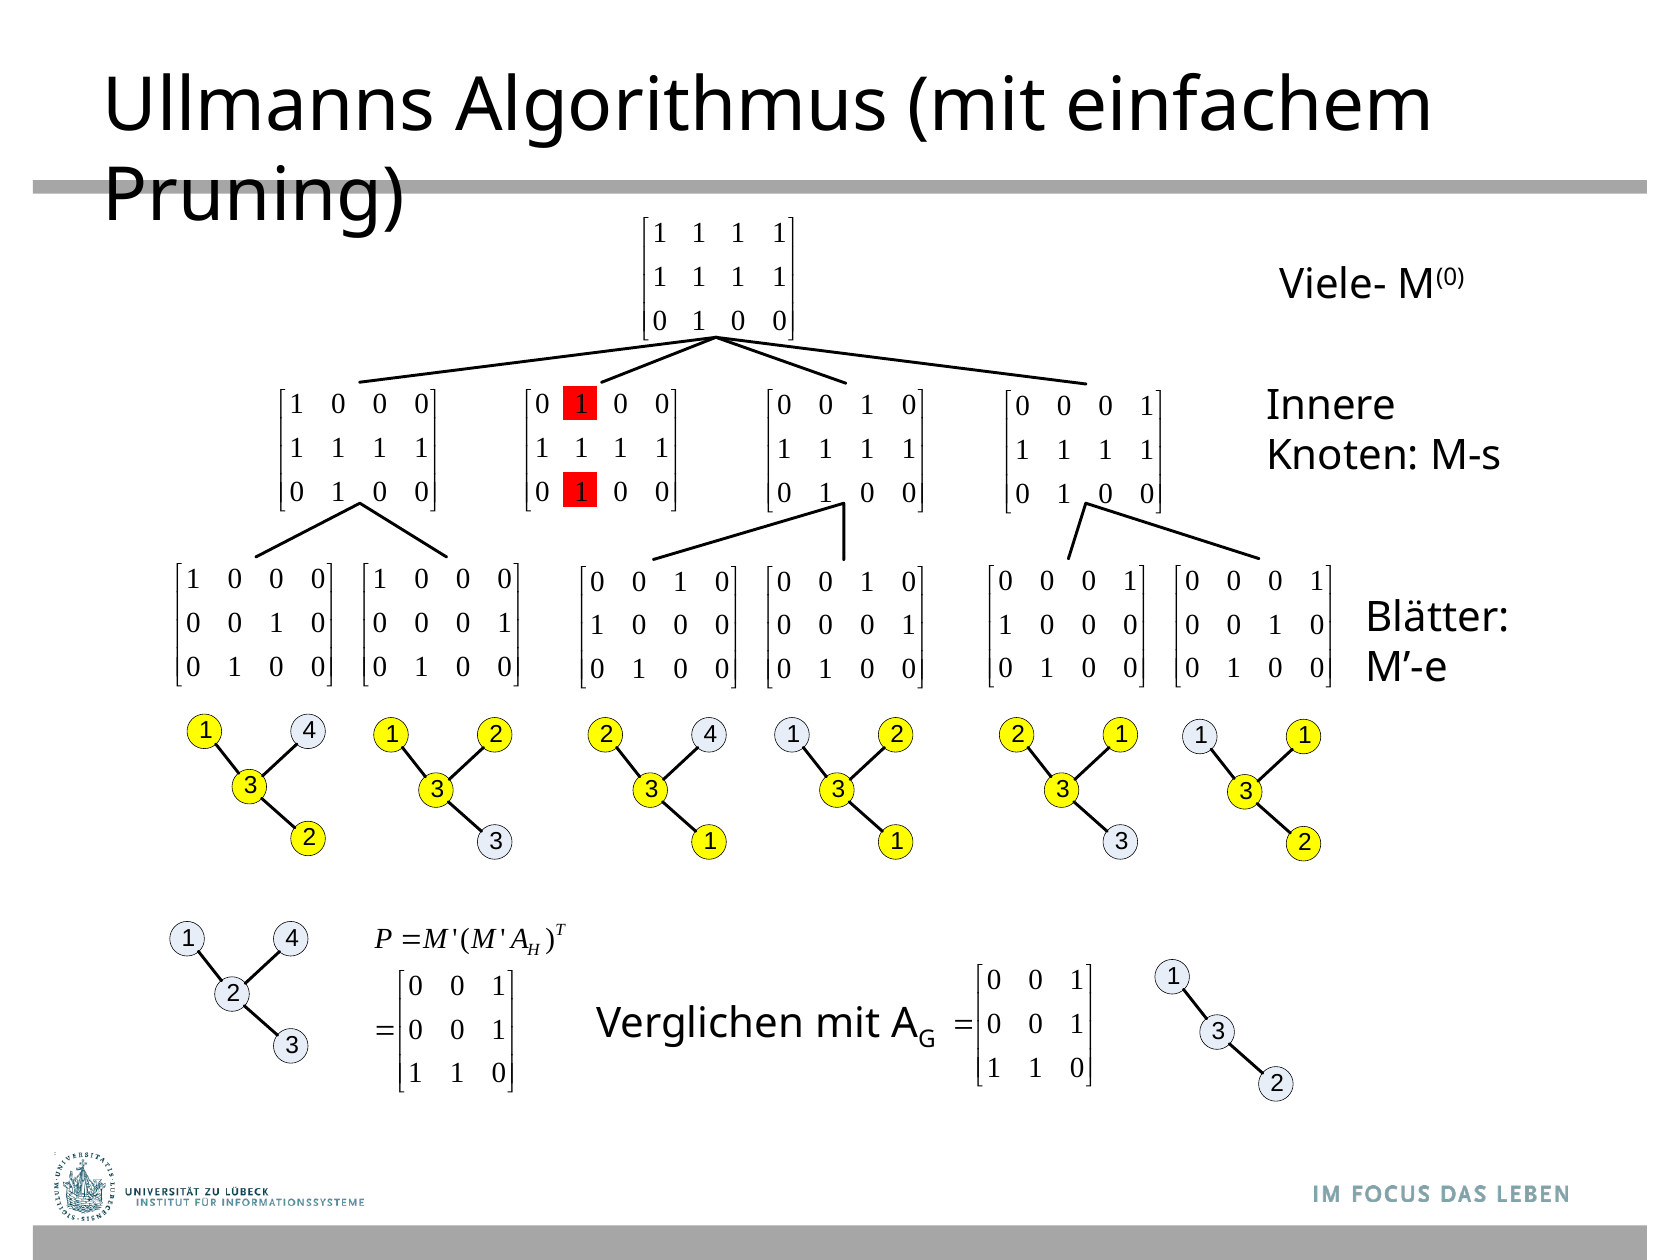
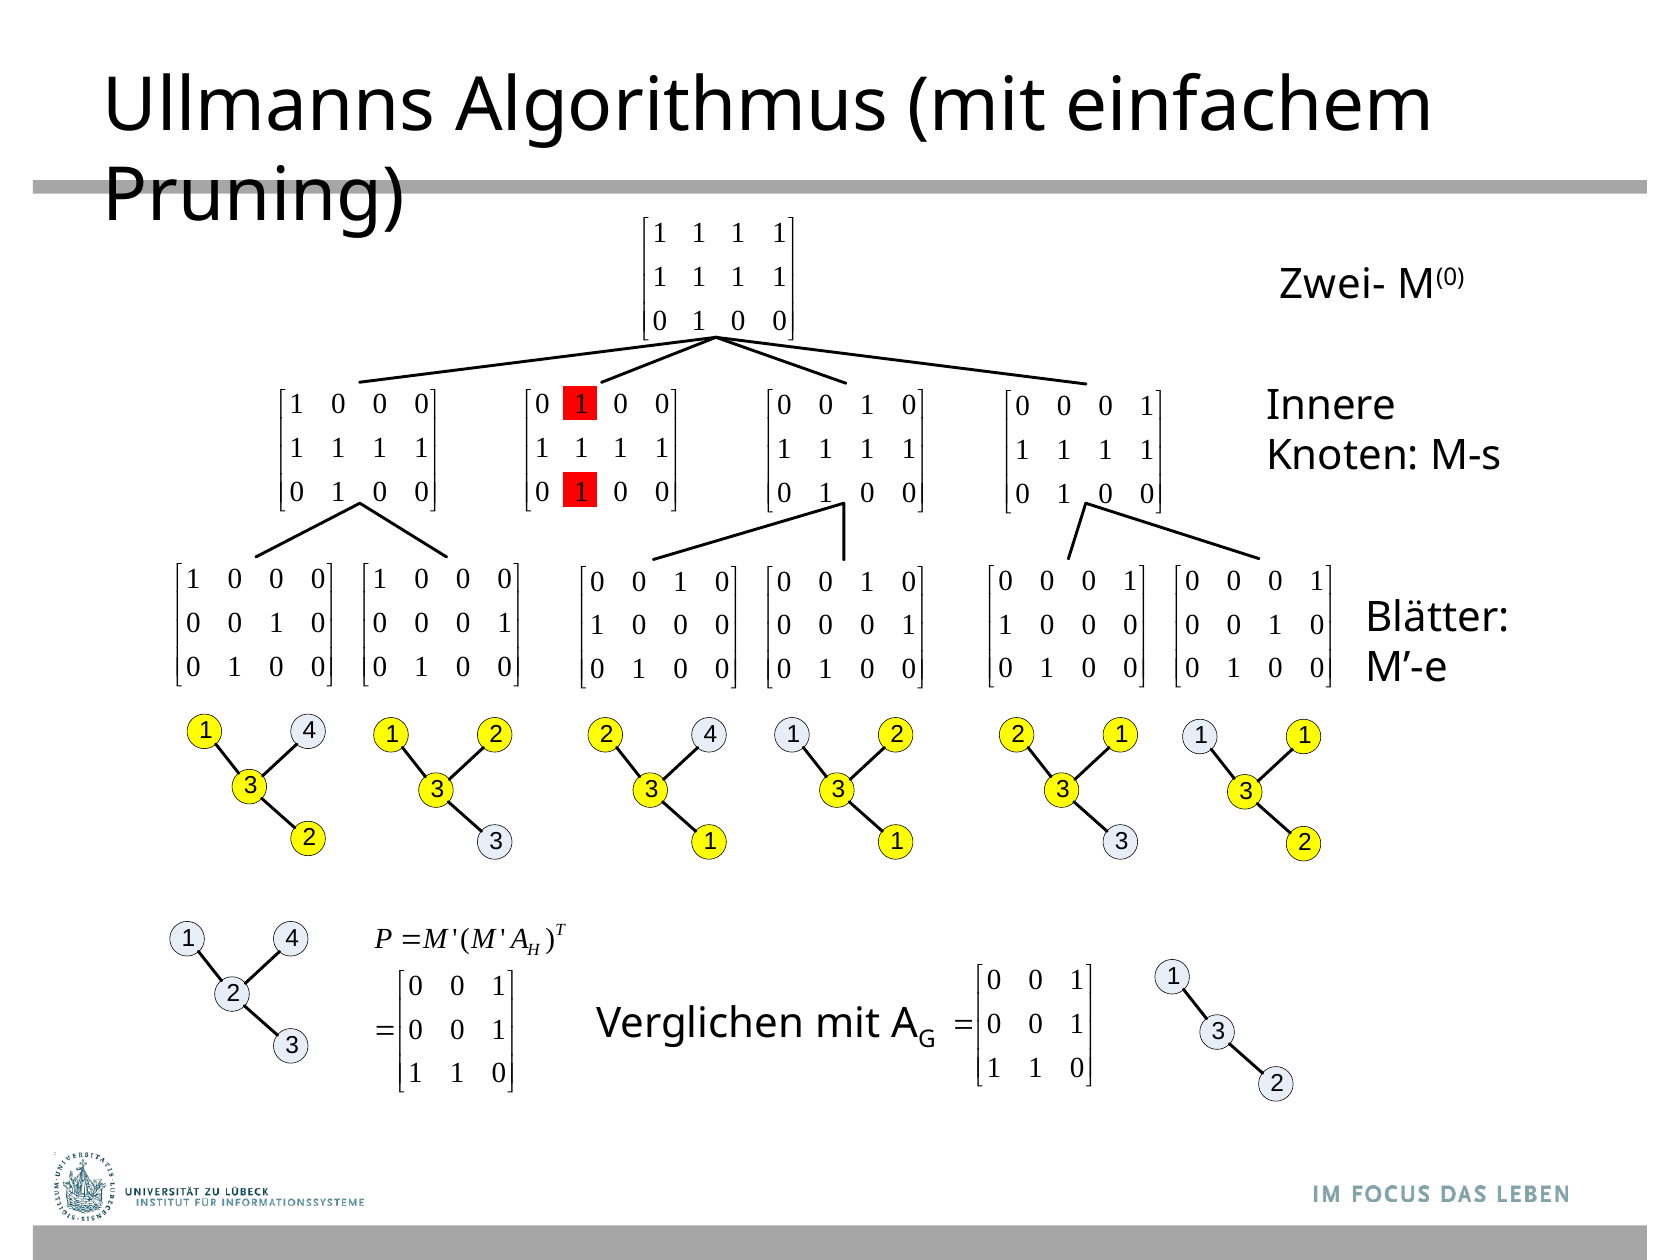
Viele-: Viele- -> Zwei- (1333, 285)
